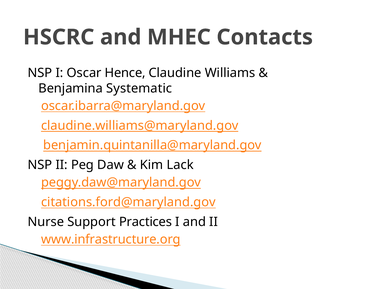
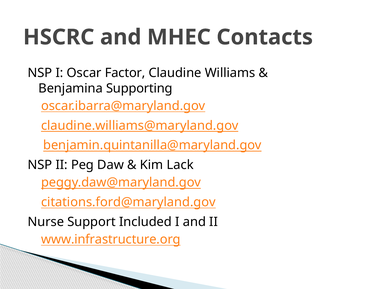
Hence: Hence -> Factor (125, 73)
Systematic: Systematic -> Supporting (139, 88)
Practices: Practices -> Included (145, 222)
